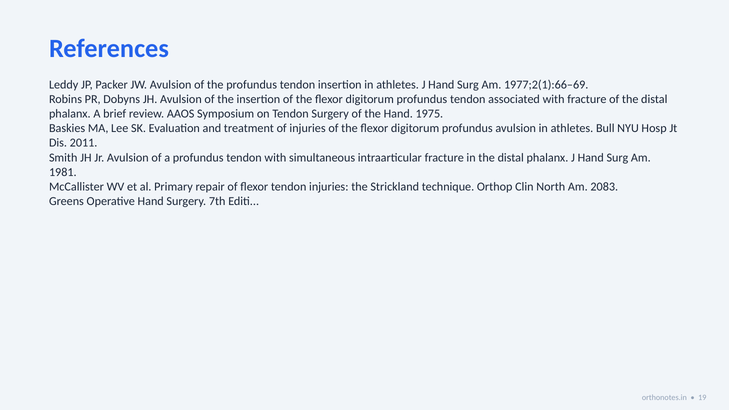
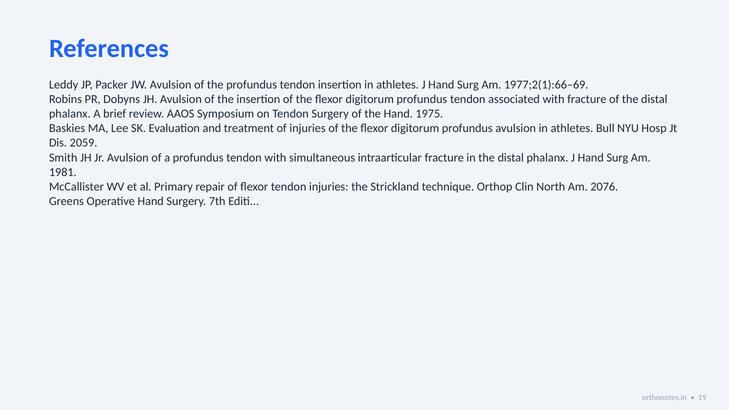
2011: 2011 -> 2059 (84, 143)
2083: 2083 -> 2076 (604, 187)
